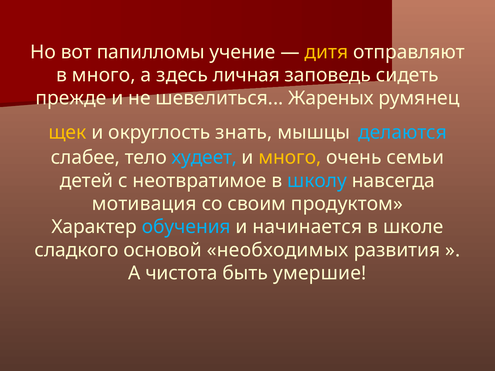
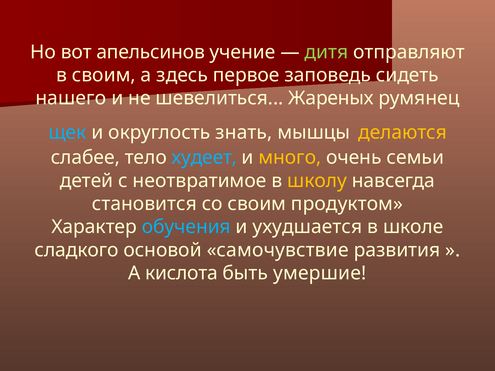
папилломы: папилломы -> апельсинов (151, 52)
дитя colour: yellow -> light green (326, 52)
в много: много -> своим (104, 75)
личная: личная -> первое (246, 75)
прежде: прежде -> нашего (71, 98)
щек colour: yellow -> light blue (67, 132)
делаются colour: light blue -> yellow (402, 132)
школу colour: light blue -> yellow (317, 181)
мотивация: мотивация -> становится (144, 204)
начинается: начинается -> ухудшается (307, 227)
необходимых: необходимых -> самочувствие (278, 250)
чистота: чистота -> кислота (182, 273)
